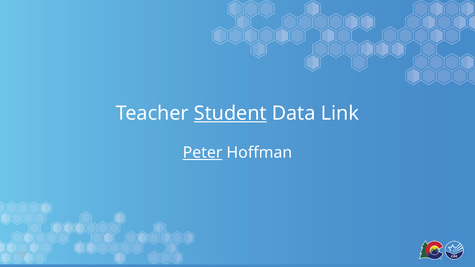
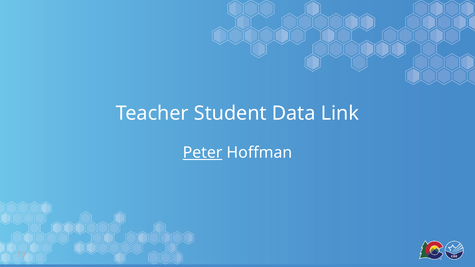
Student underline: present -> none (230, 113)
